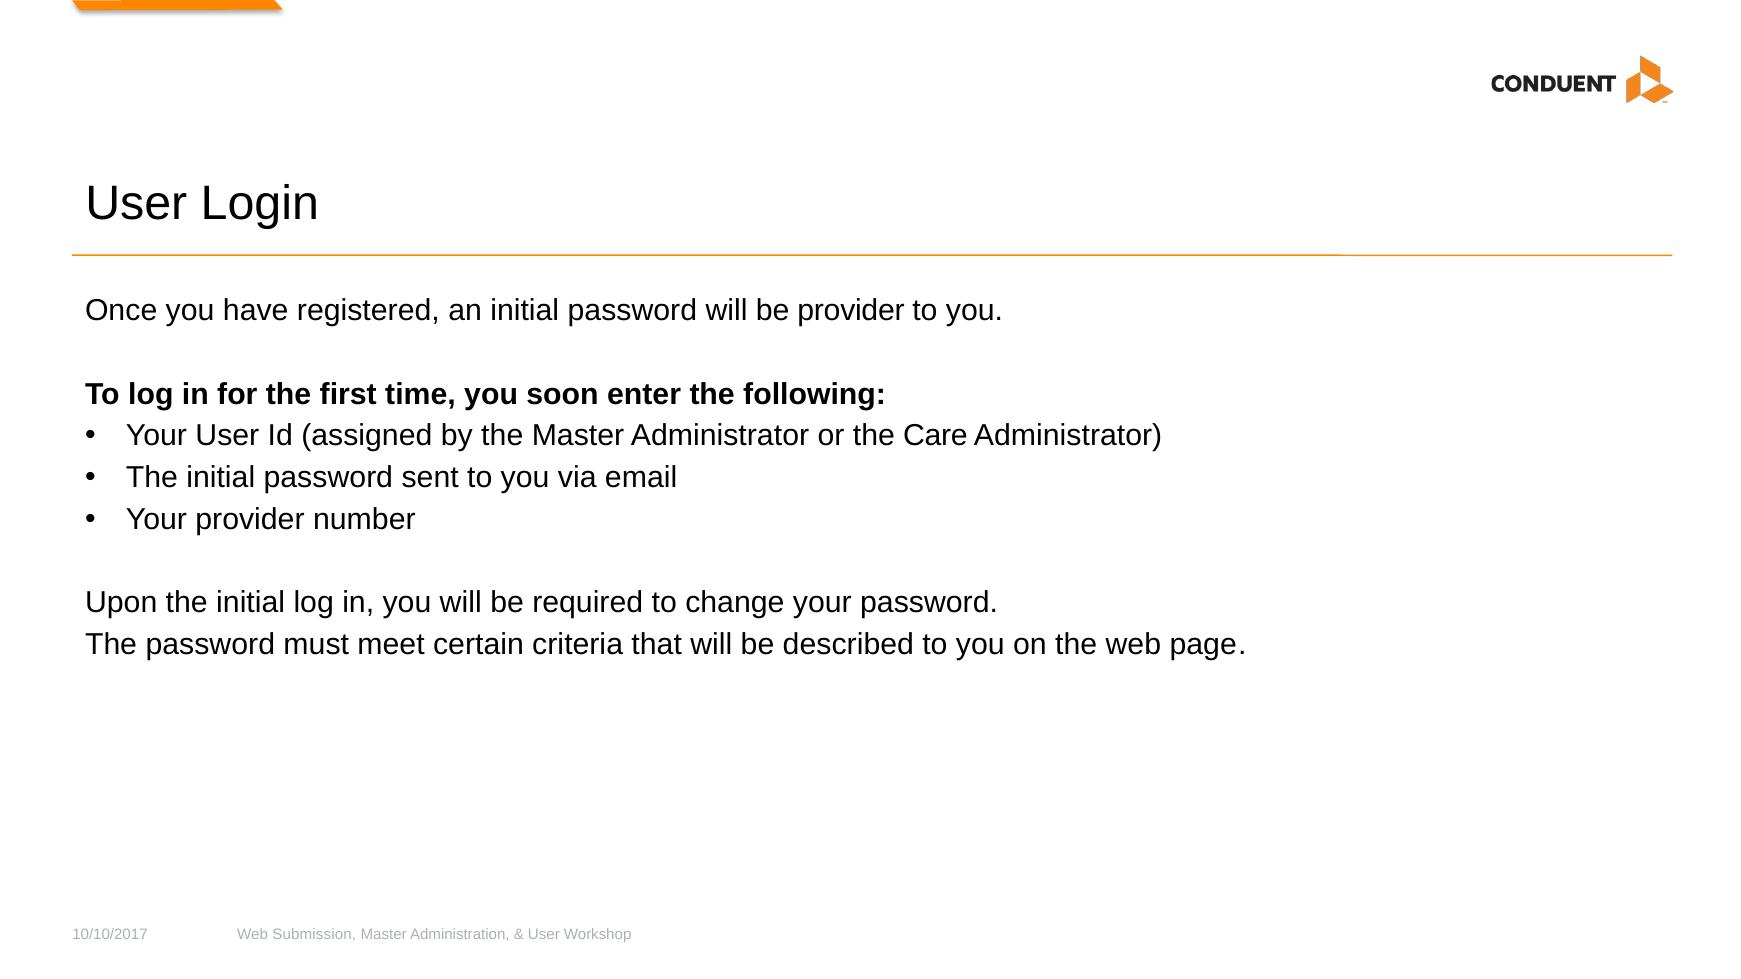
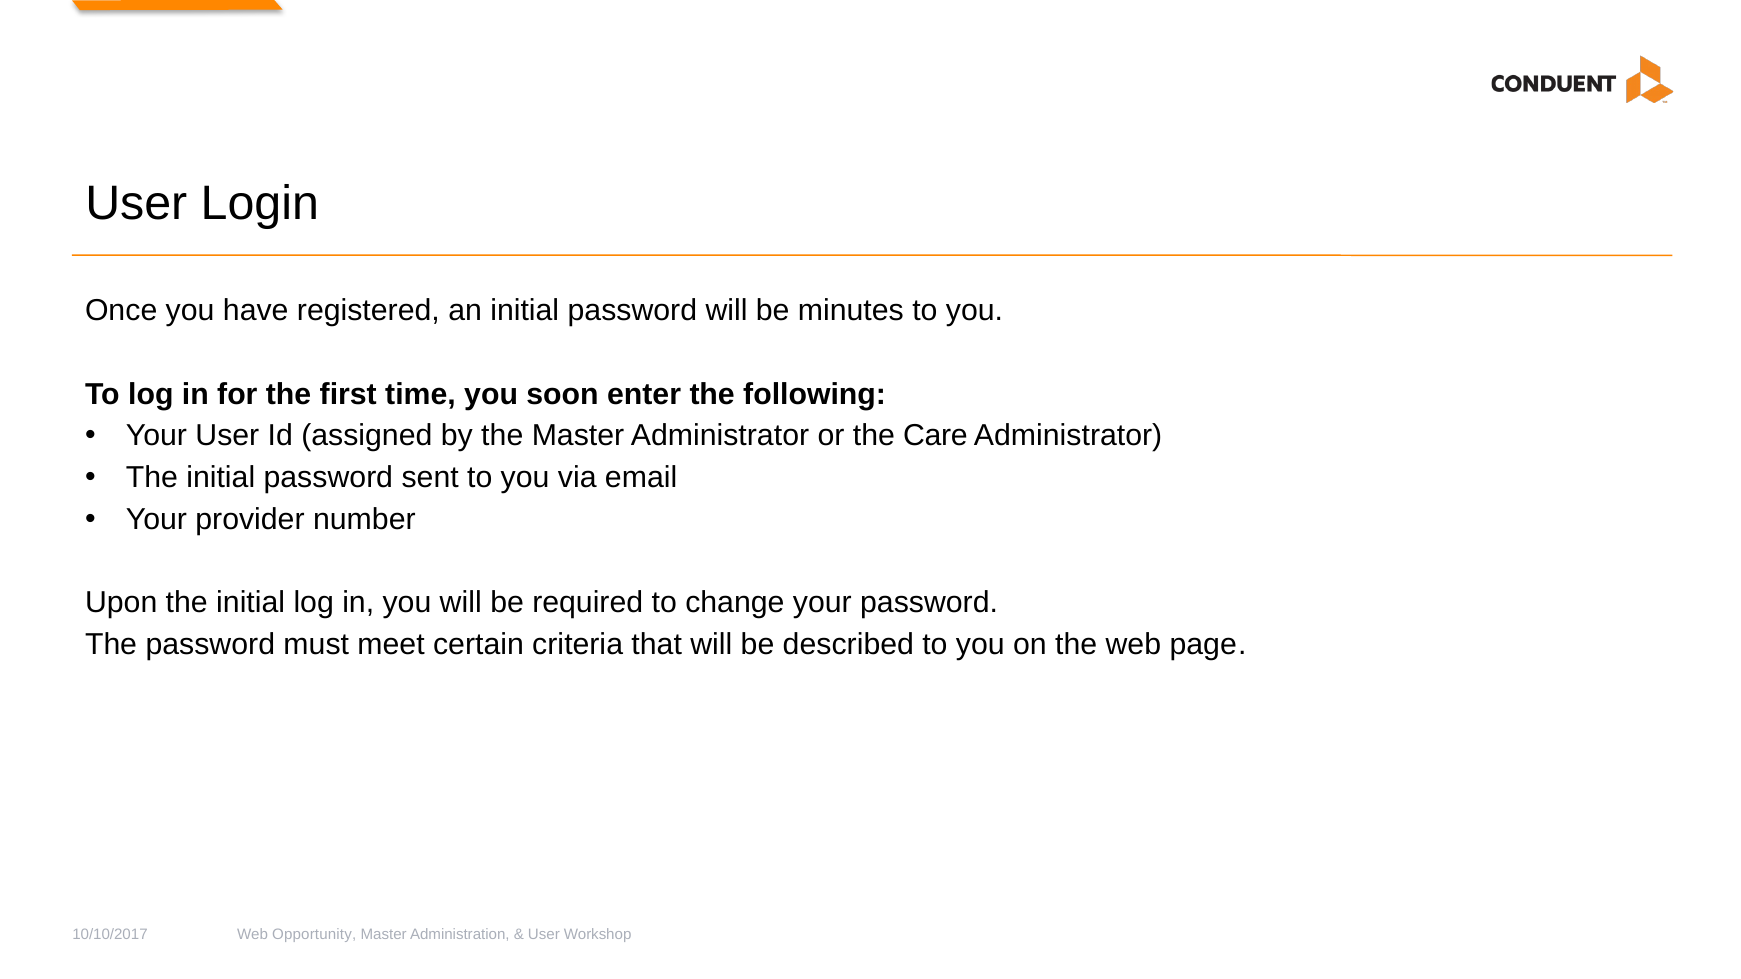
be provider: provider -> minutes (851, 311)
Submission: Submission -> Opportunity (314, 935)
